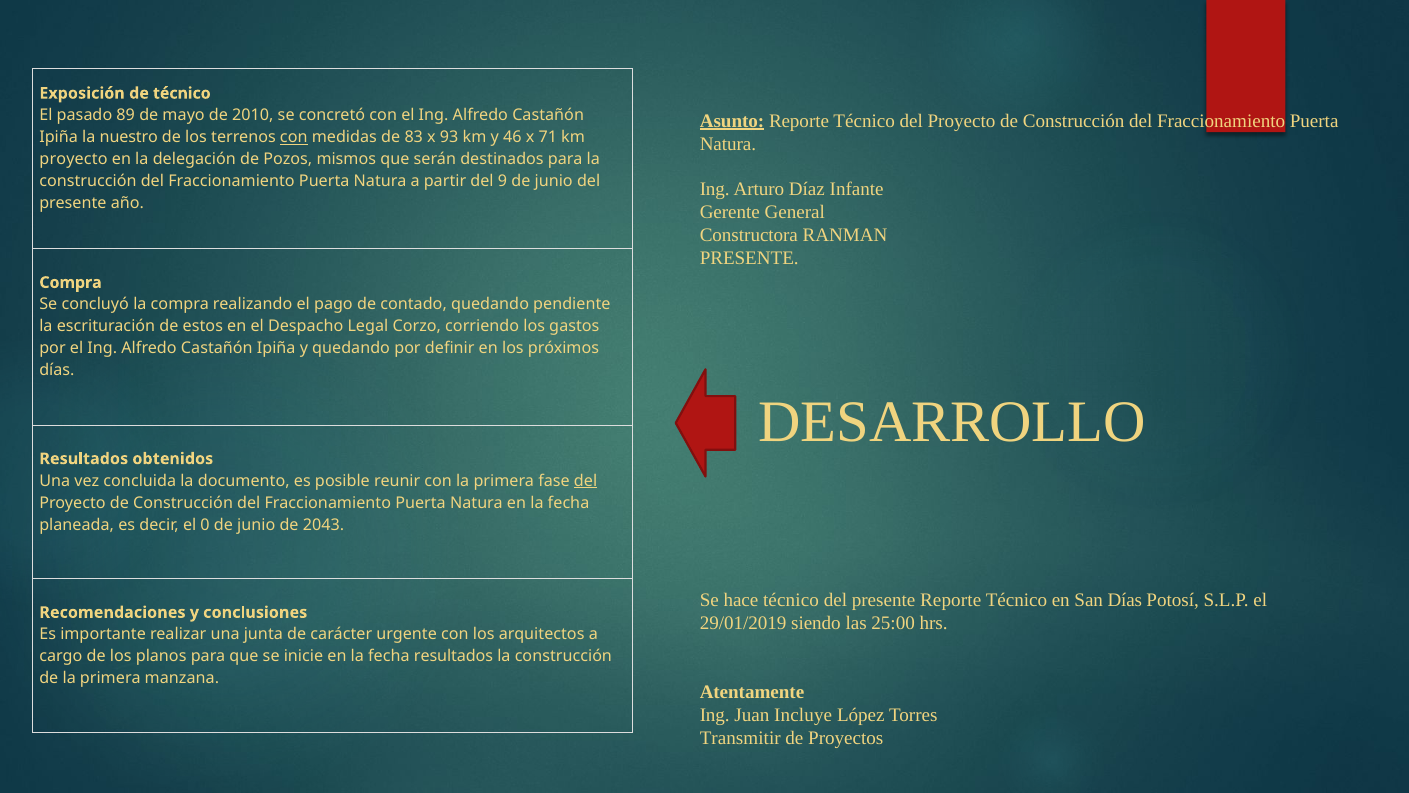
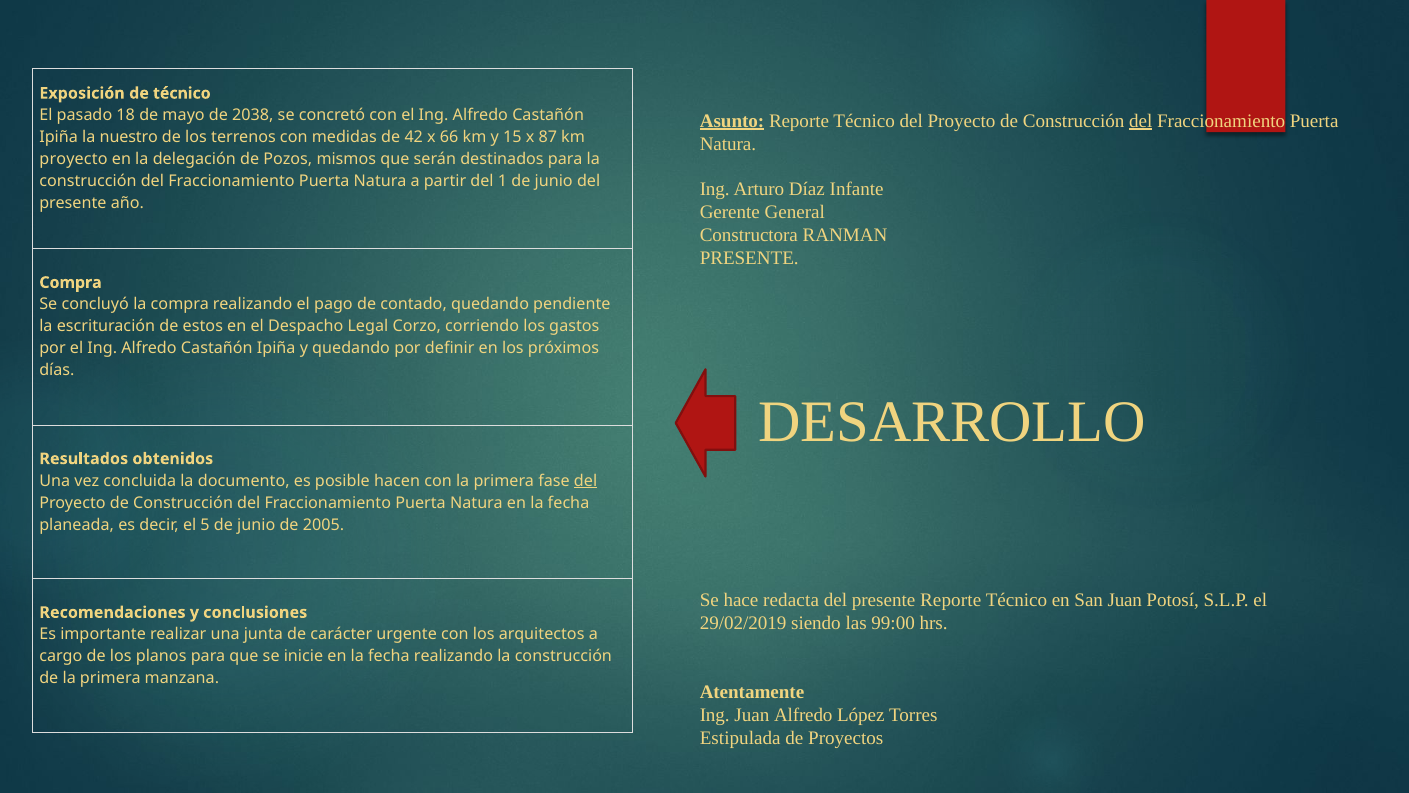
89: 89 -> 18 (126, 115)
2010: 2010 -> 2038 (253, 115)
del underline: none -> present (1141, 121)
con underline: present -> none (294, 137)
83: 83 -> 42 (414, 137)
93: 93 -> 66 (449, 137)
46: 46 -> 15 (512, 137)
71: 71 -> 87 (548, 137)
9: 9 -> 1 (503, 181)
reunir: reunir -> hacen (397, 481)
0: 0 -> 5 (205, 525)
2043: 2043 -> 2005 (323, 525)
hace técnico: técnico -> redacta (791, 600)
San Días: Días -> Juan (1125, 600)
29/01/2019: 29/01/2019 -> 29/02/2019 (743, 623)
25:00: 25:00 -> 99:00 (893, 623)
fecha resultados: resultados -> realizando (454, 656)
Juan Incluye: Incluye -> Alfredo (803, 715)
Transmitir: Transmitir -> Estipulada (740, 738)
